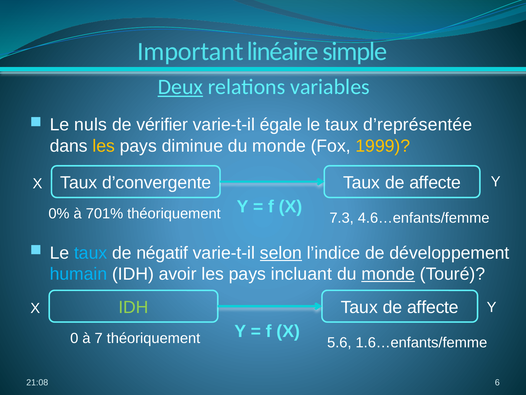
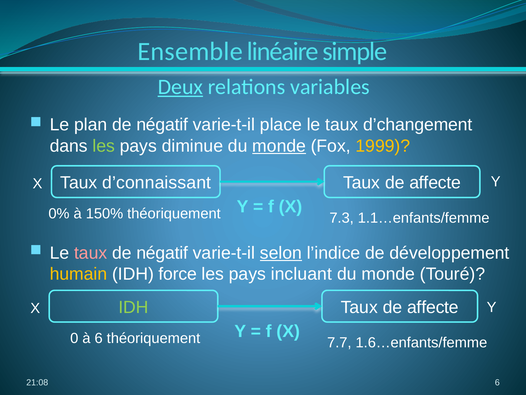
Important: Important -> Ensemble (190, 51)
nuls: nuls -> plan (91, 125)
vérifier: vérifier -> négatif (162, 125)
égale: égale -> place (281, 125)
d’représentée: d’représentée -> d’changement (418, 125)
les colour: yellow -> light green (104, 146)
monde underline: none -> present (279, 146)
d’convergente: d’convergente -> d’connaissant (157, 183)
701%: 701% -> 150% (104, 214)
4.6…enfants/femme: 4.6…enfants/femme -> 1.1…enfants/femme (424, 218)
taux colour: light blue -> pink (91, 253)
humain colour: light blue -> yellow (78, 274)
avoir: avoir -> force (178, 274)
monde underline: present -> none (388, 274)
à 7: 7 -> 6 (99, 338)
5.6: 5.6 -> 7.7 (339, 342)
